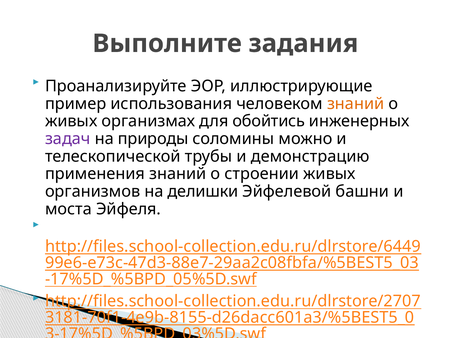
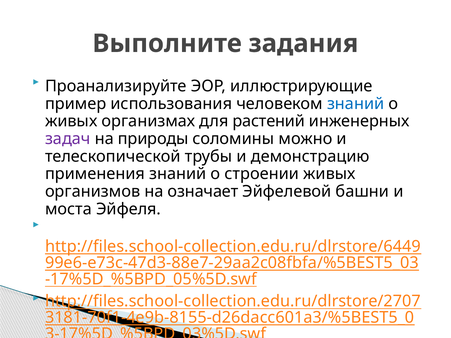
знаний colour: orange -> blue (356, 104)
обойтись: обойтись -> растений (269, 121)
делишки: делишки -> означает (203, 192)
